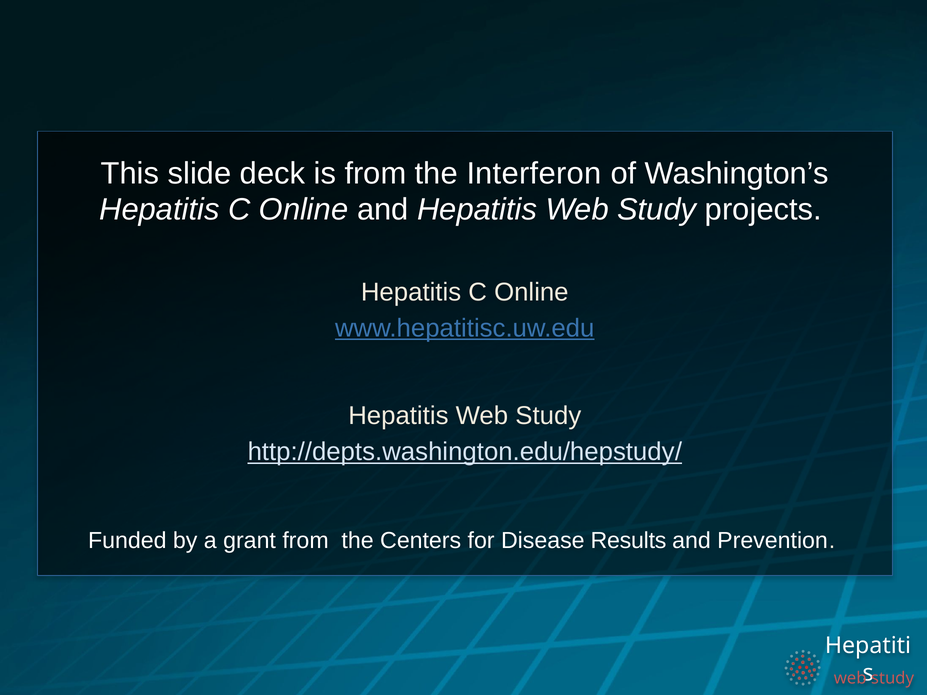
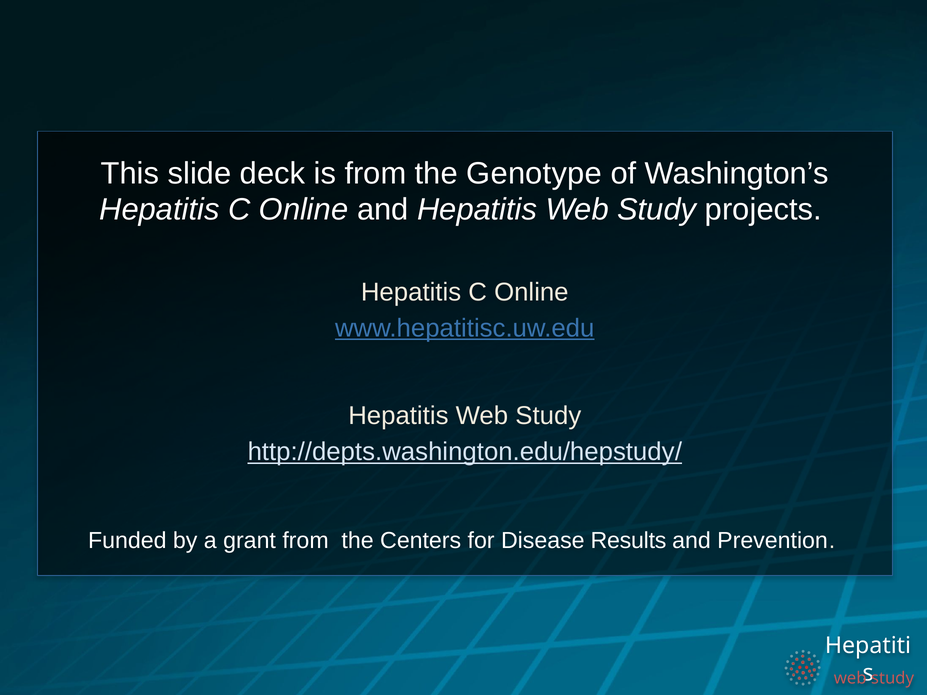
Interferon: Interferon -> Genotype (534, 174)
